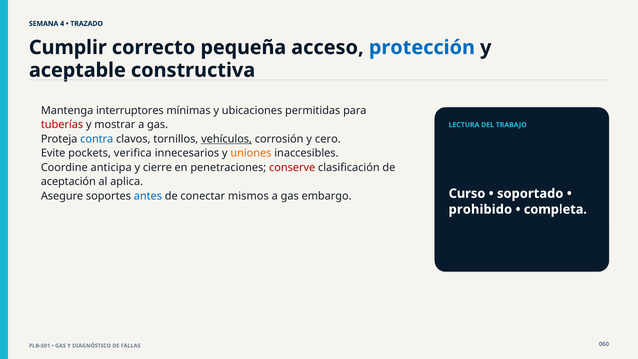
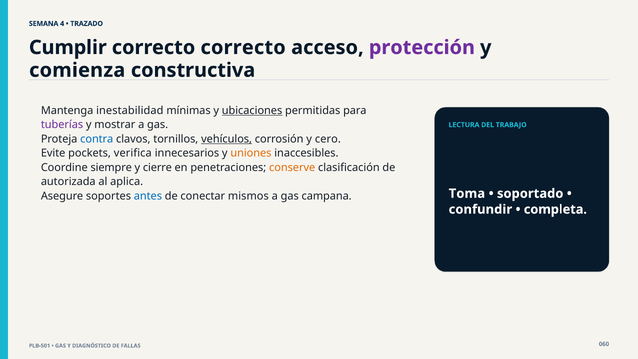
correcto pequeña: pequeña -> correcto (243, 47)
protección colour: blue -> purple (422, 47)
aceptable: aceptable -> comienza (77, 70)
interruptores: interruptores -> inestabilidad (130, 111)
ubicaciones underline: none -> present (252, 111)
tuberías colour: red -> purple (62, 125)
anticipa: anticipa -> siempre (111, 168)
conserve colour: red -> orange (292, 168)
aceptación: aceptación -> autorizada (68, 182)
Curso: Curso -> Toma (467, 193)
embargo: embargo -> campana (327, 196)
prohibido: prohibido -> confundir (480, 209)
